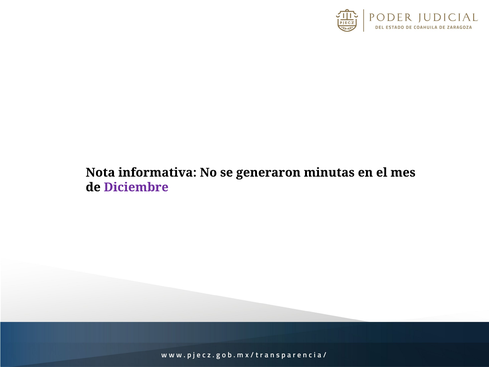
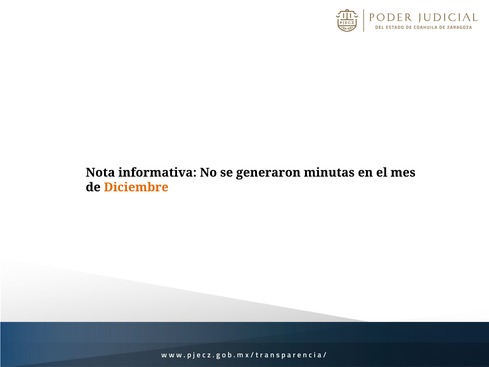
Diciembre colour: purple -> orange (136, 187)
